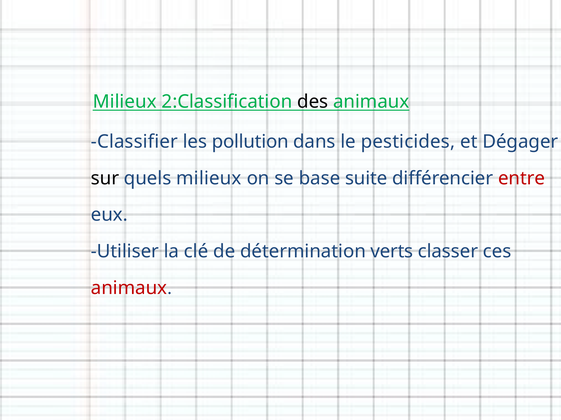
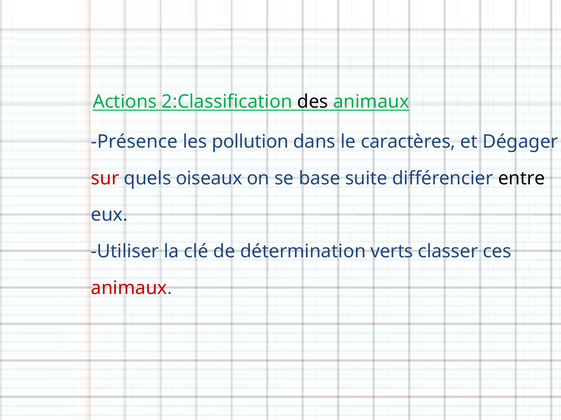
Milieux: Milieux -> Actions (125, 102)
Classifier: Classifier -> Présence (134, 142)
pesticides: pesticides -> caractères (408, 142)
sur colour: black -> red (105, 178)
quels milieux: milieux -> oiseaux (209, 178)
entre colour: red -> black (521, 178)
